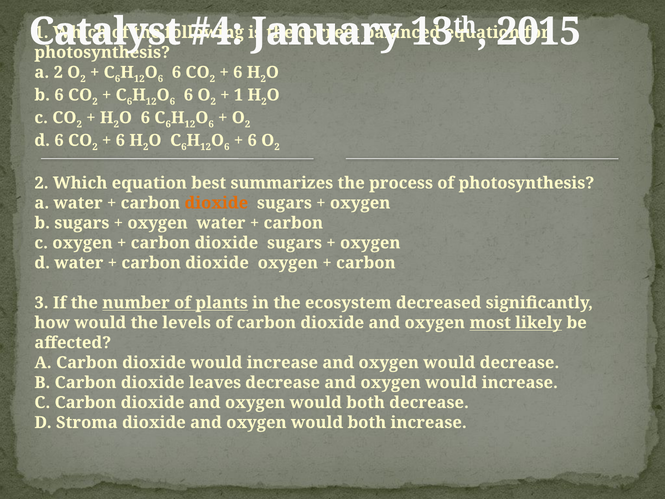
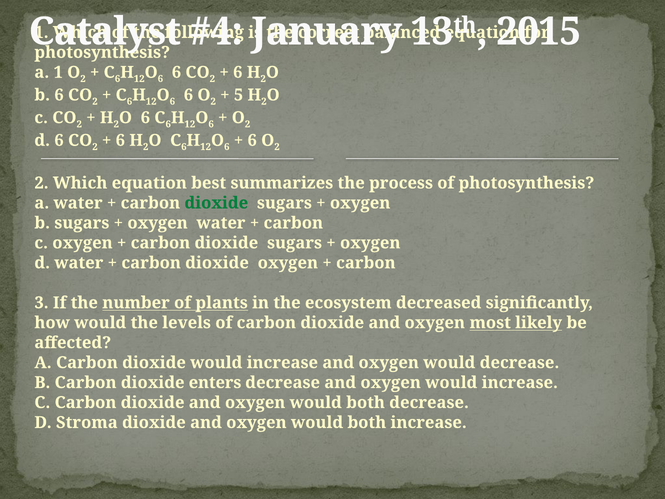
a 2: 2 -> 1 (58, 72)
1: 1 -> 5 (239, 95)
dioxide colour: orange -> green (216, 203)
leaves: leaves -> enters (215, 382)
